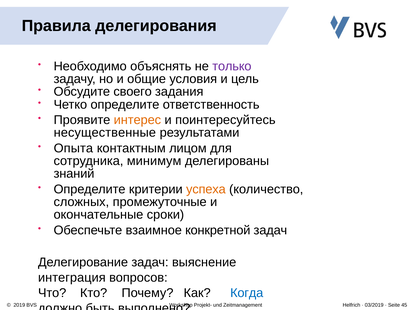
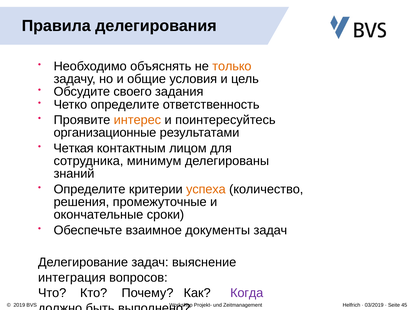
только colour: purple -> orange (232, 66)
несущественные: несущественные -> организационные (105, 133)
Опыта: Опыта -> Четкая (74, 149)
сложных: сложных -> решения (81, 202)
конкретной: конкретной -> документы (218, 231)
Когда colour: blue -> purple (247, 294)
